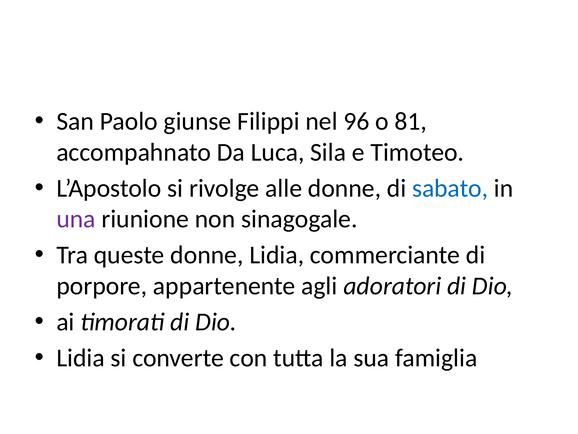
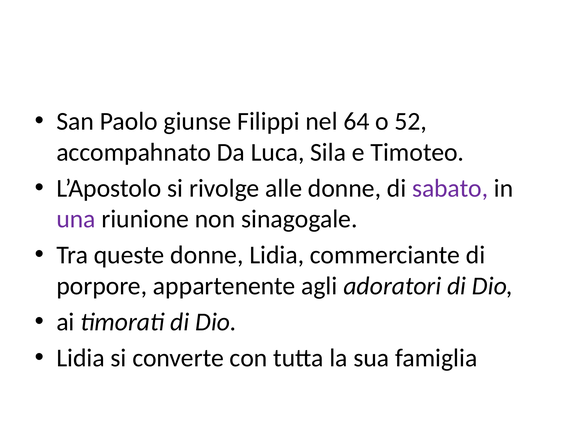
96: 96 -> 64 (356, 121)
81: 81 -> 52 (411, 121)
sabato colour: blue -> purple (450, 188)
